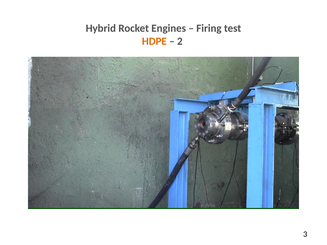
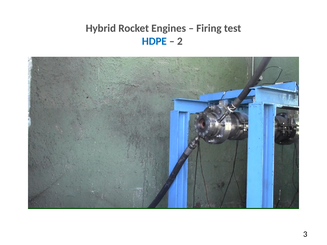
HDPE colour: orange -> blue (154, 41)
